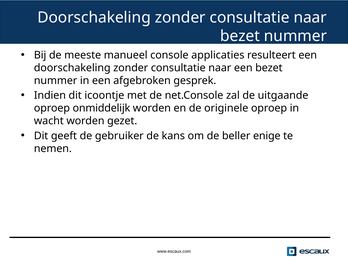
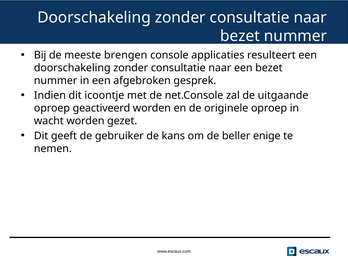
manueel: manueel -> brengen (126, 55)
onmiddelijk: onmiddelijk -> geactiveerd (101, 108)
